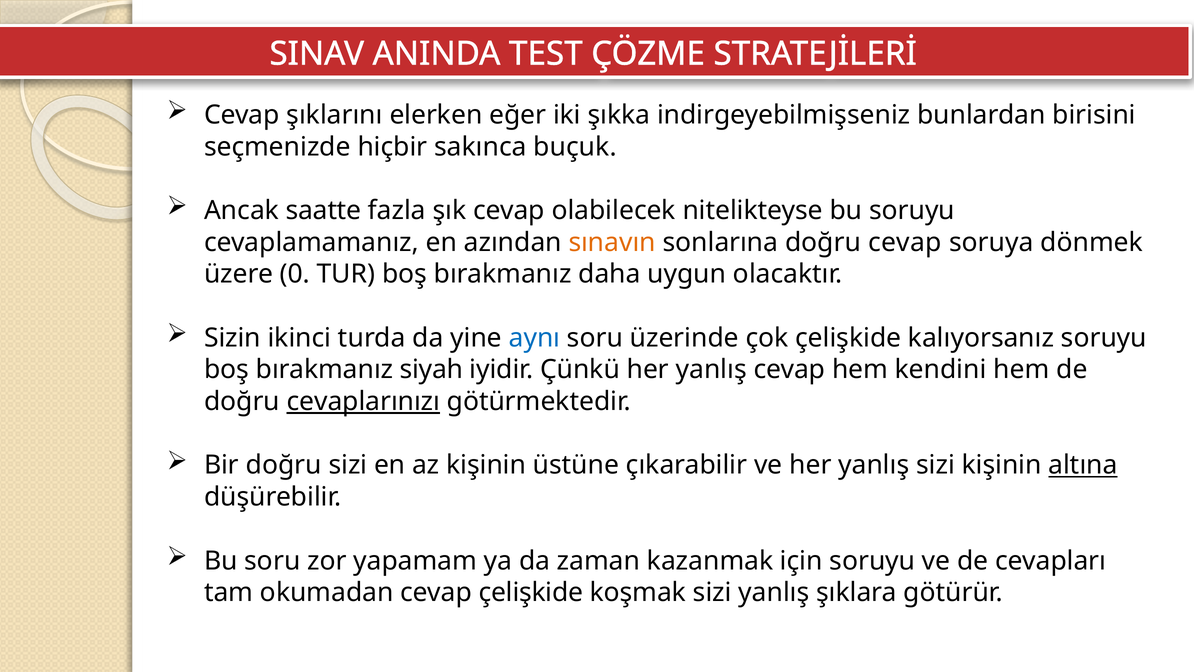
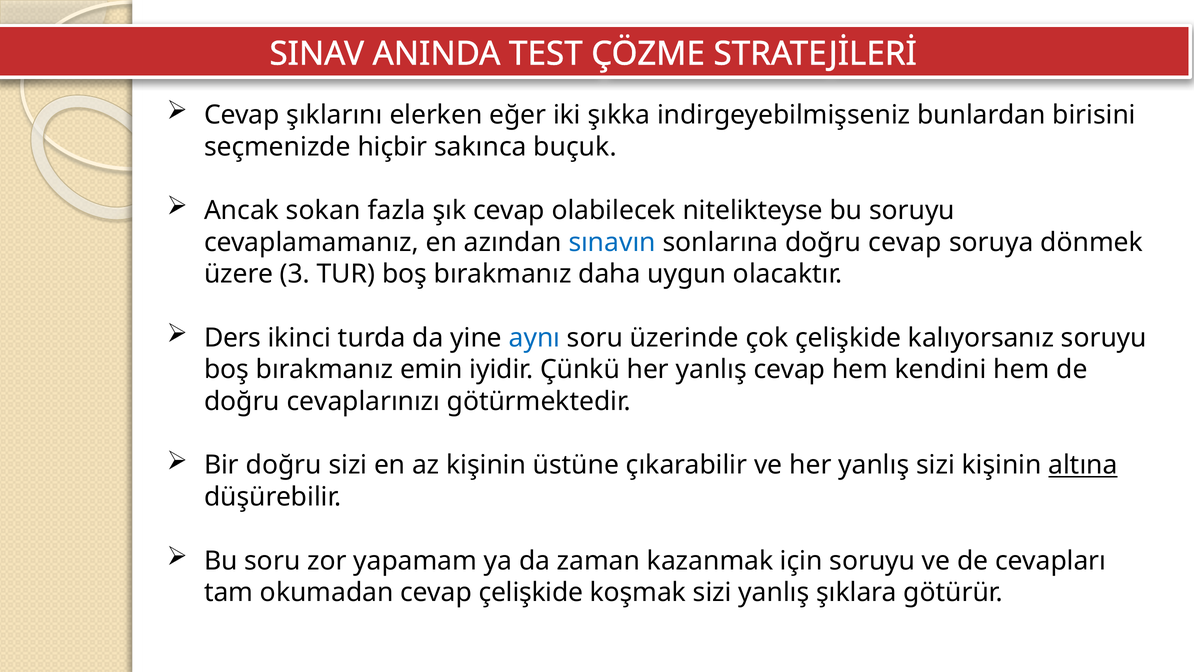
saatte: saatte -> sokan (323, 210)
sınavın colour: orange -> blue (612, 242)
0: 0 -> 3 (295, 274)
Sizin: Sizin -> Ders (233, 338)
siyah: siyah -> emin (431, 370)
cevaplarınızı underline: present -> none (363, 401)
